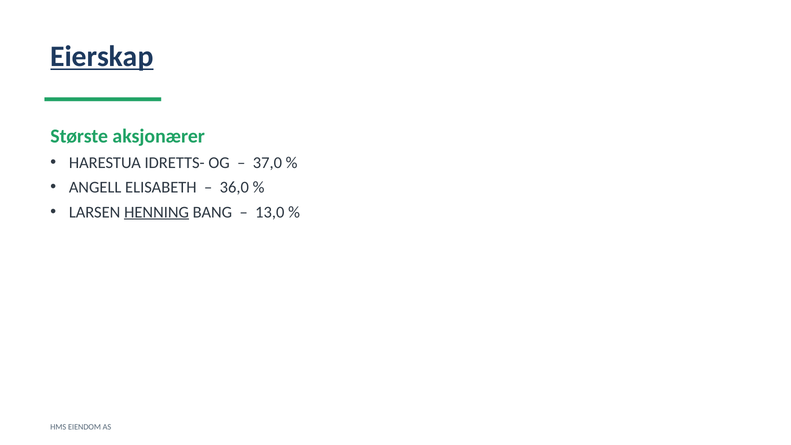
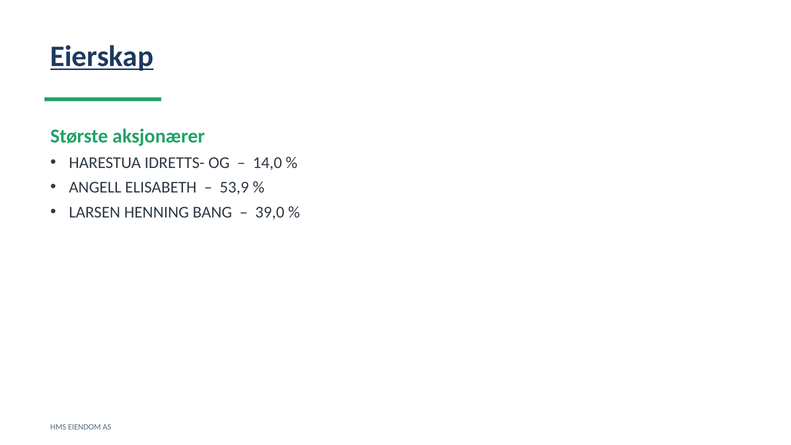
37,0: 37,0 -> 14,0 (267, 163)
36,0: 36,0 -> 53,9 (234, 187)
HENNING underline: present -> none (157, 212)
13,0: 13,0 -> 39,0 (270, 212)
